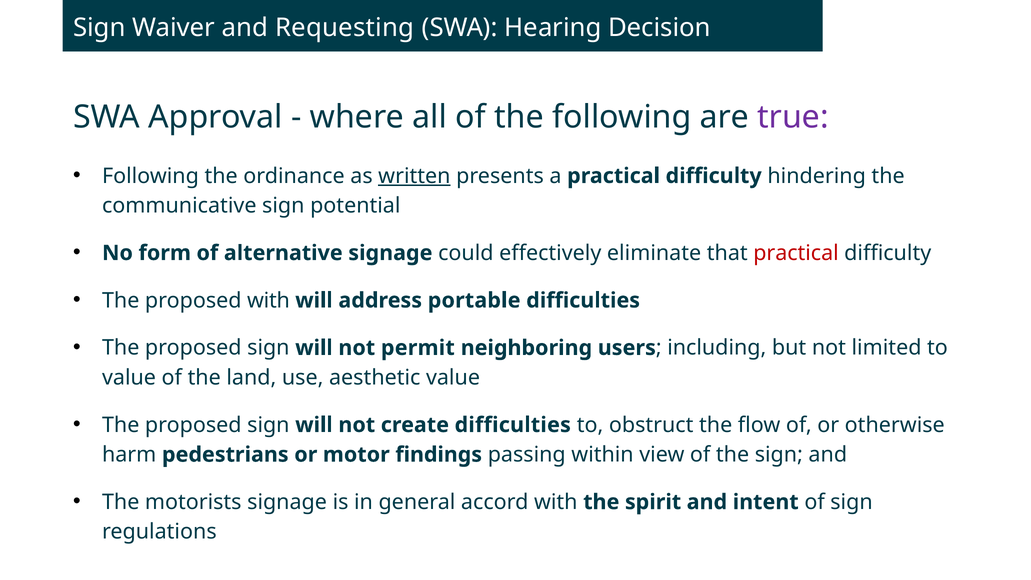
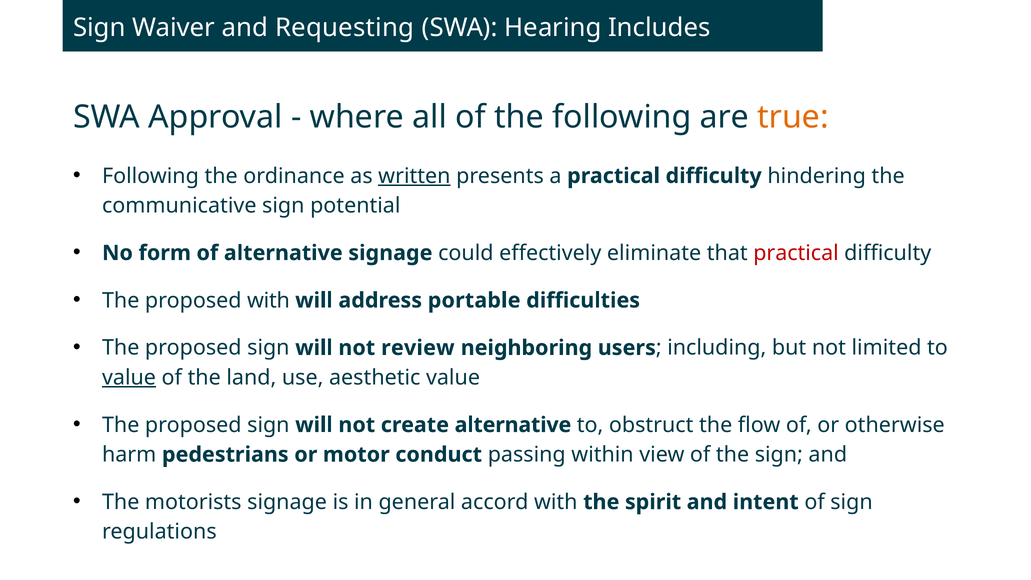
Decision: Decision -> Includes (659, 28)
true colour: purple -> orange (793, 117)
permit: permit -> review (418, 348)
value underline: none -> present (129, 377)
create difficulties: difficulties -> alternative (513, 425)
findings: findings -> conduct (439, 455)
